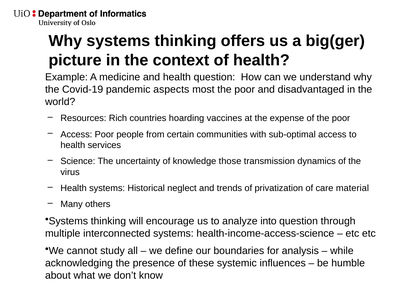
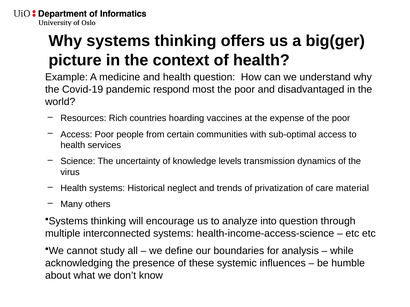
aspects: aspects -> respond (171, 90)
those: those -> levels (230, 162)
